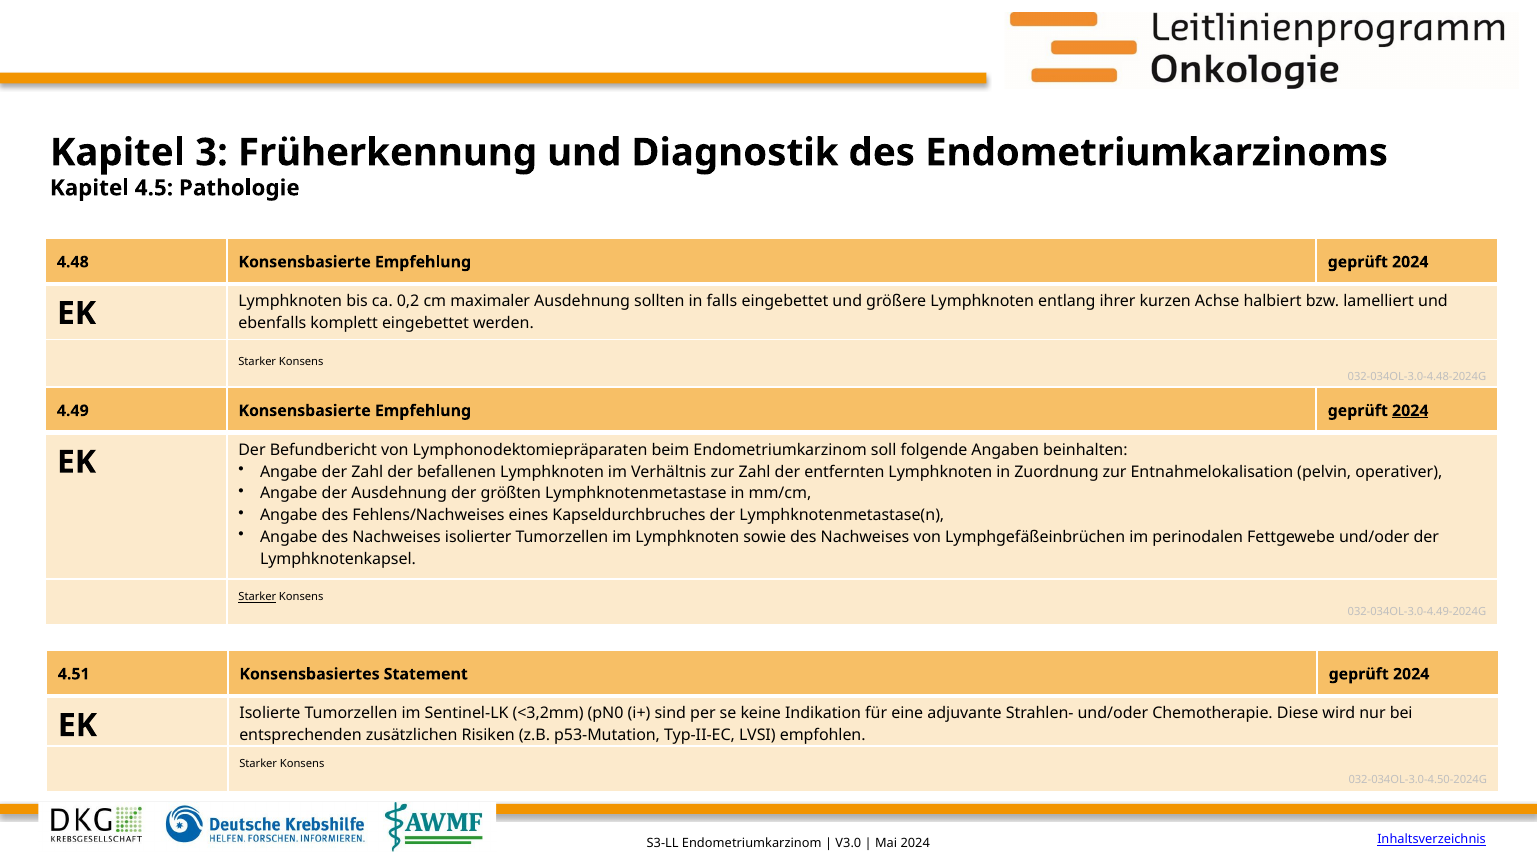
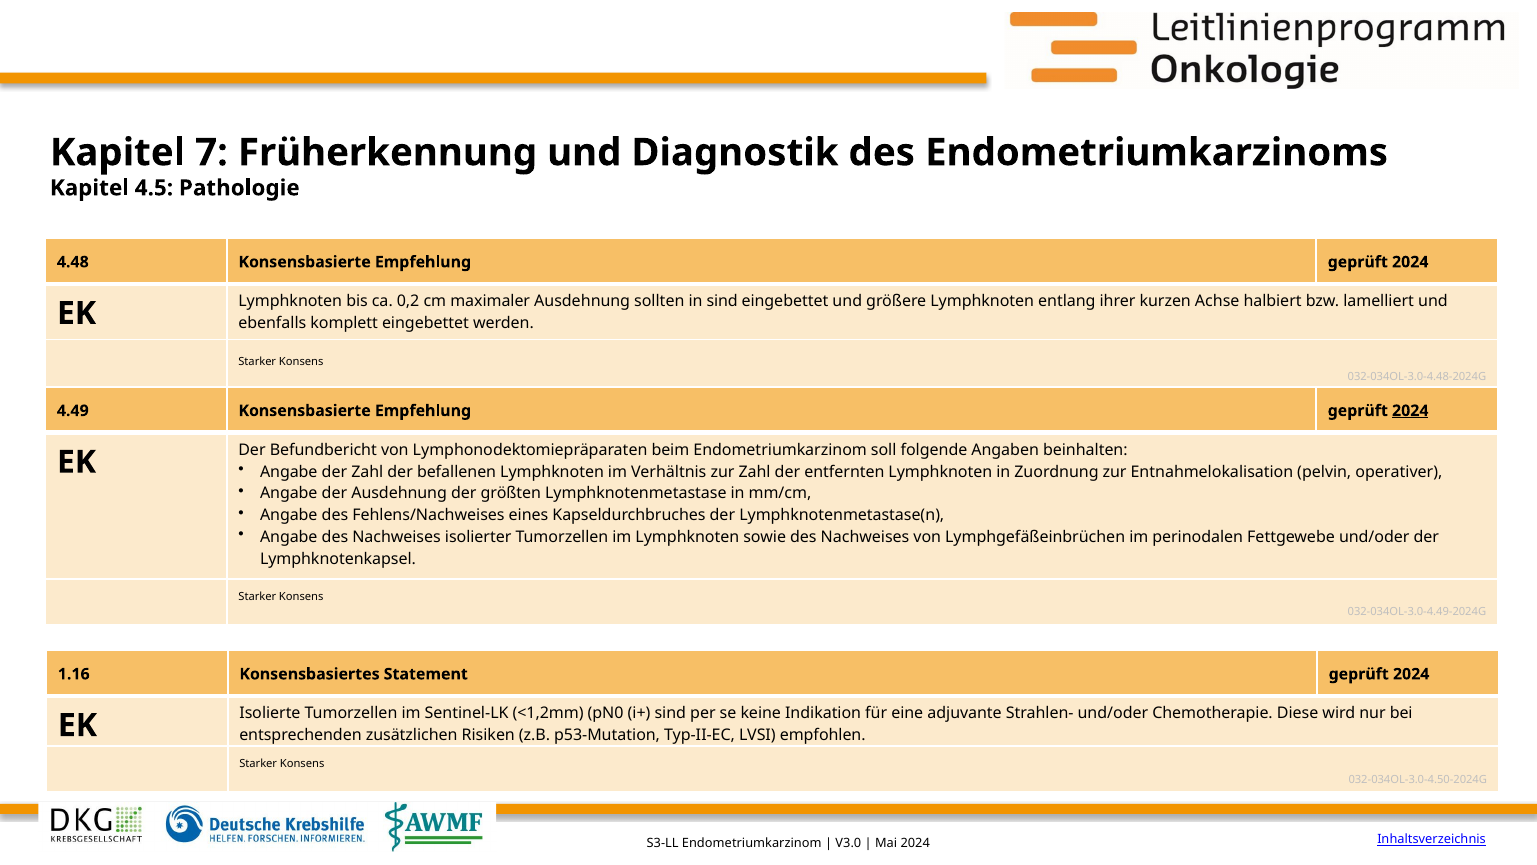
3: 3 -> 7 (211, 153)
in falls: falls -> sind (722, 301)
Starker underline: present -> none (257, 597)
4.51: 4.51 -> 1.16 (74, 674)
<3,2mm: <3,2mm -> <1,2mm (548, 713)
